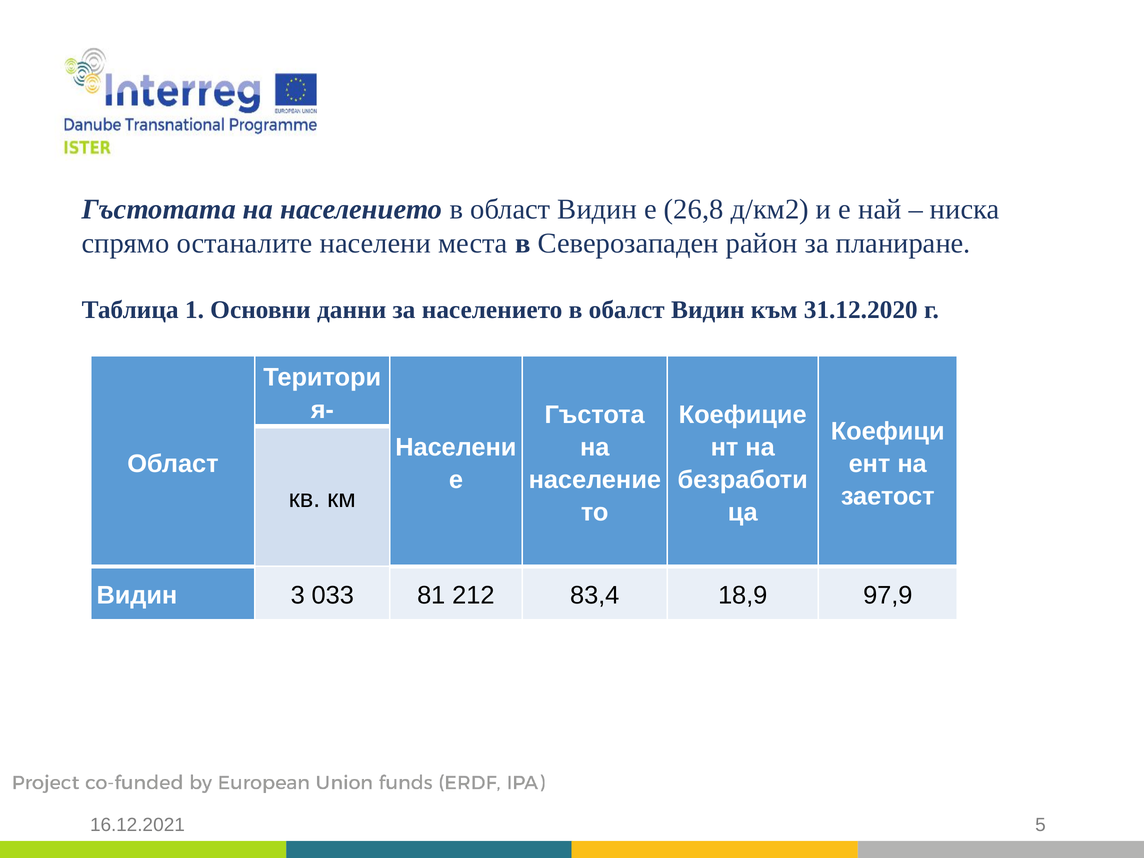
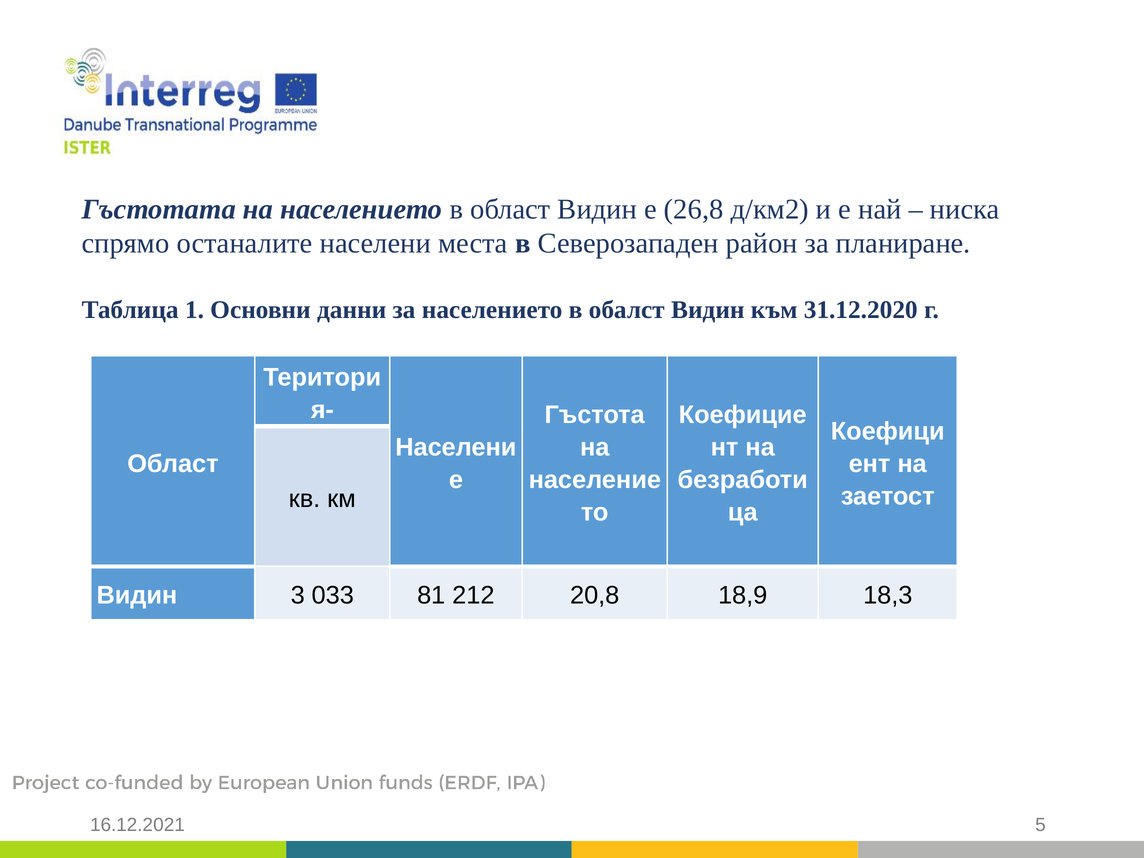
83,4: 83,4 -> 20,8 (595, 596)
97,9: 97,9 -> 18,3 (888, 596)
